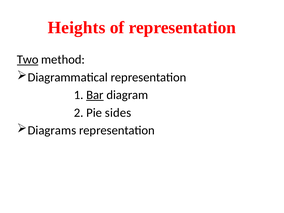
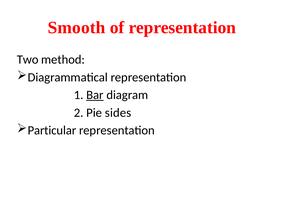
Heights: Heights -> Smooth (77, 27)
Two underline: present -> none (28, 60)
Diagrams: Diagrams -> Particular (52, 130)
